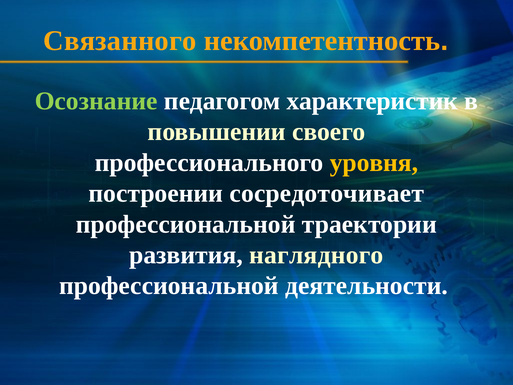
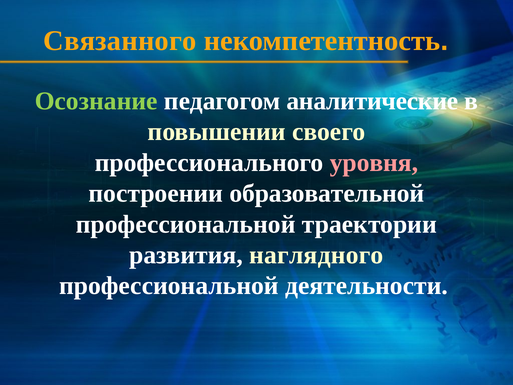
характеристик: характеристик -> аналитические (372, 101)
уровня colour: yellow -> pink (374, 163)
сосредоточивает: сосредоточивает -> образовательной (327, 193)
